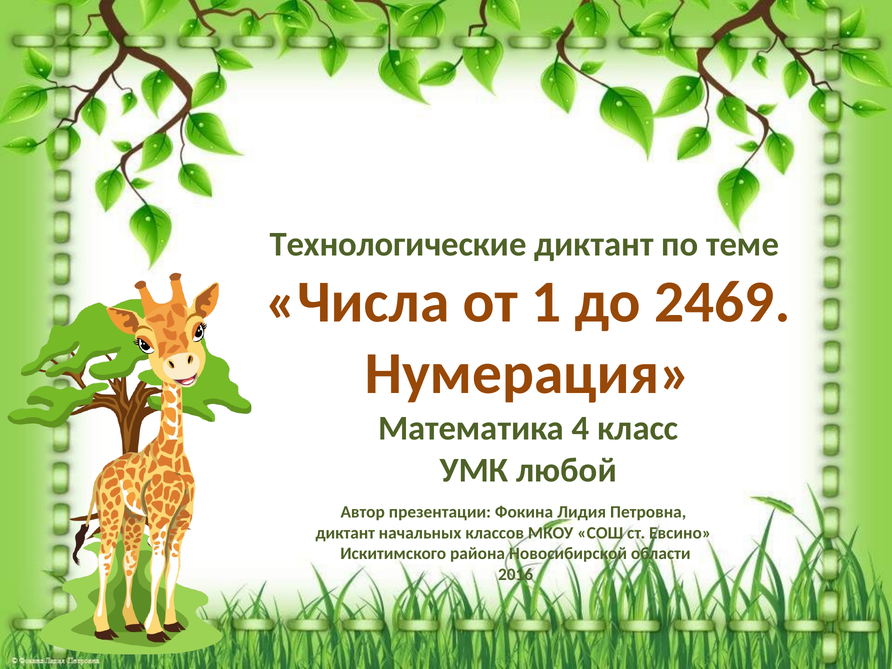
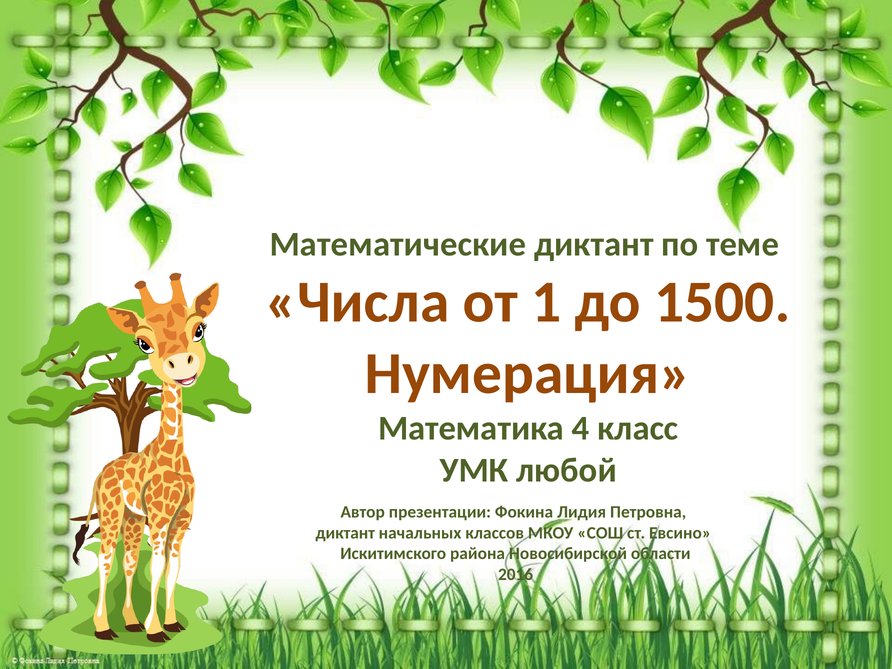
Технологические: Технологические -> Математические (398, 244)
2469: 2469 -> 1500 (722, 302)
